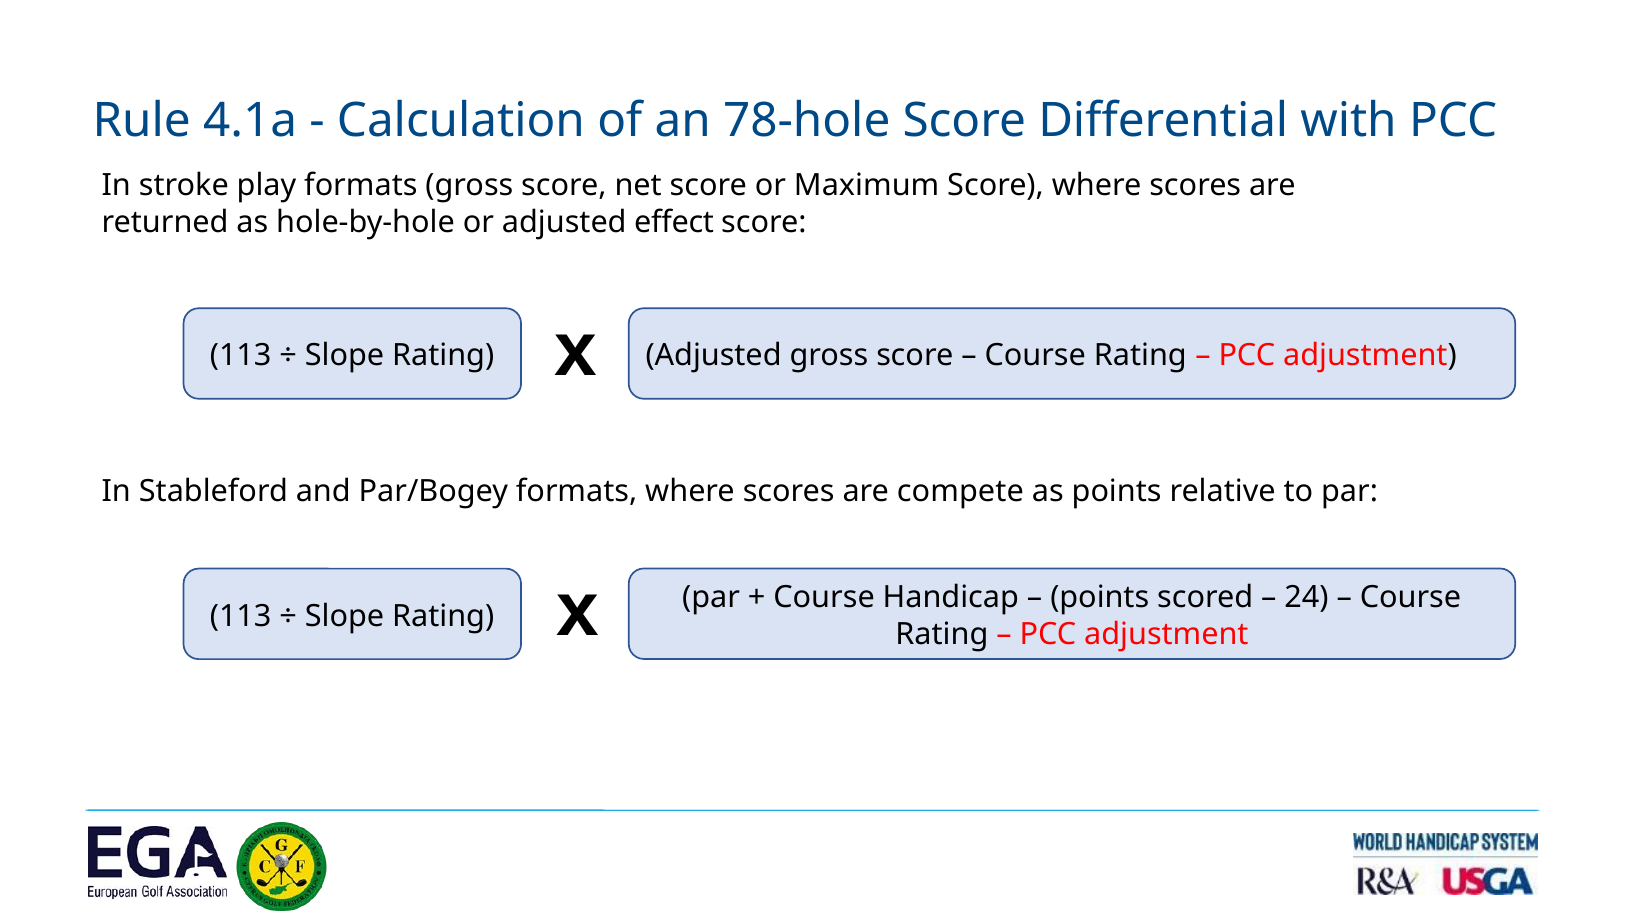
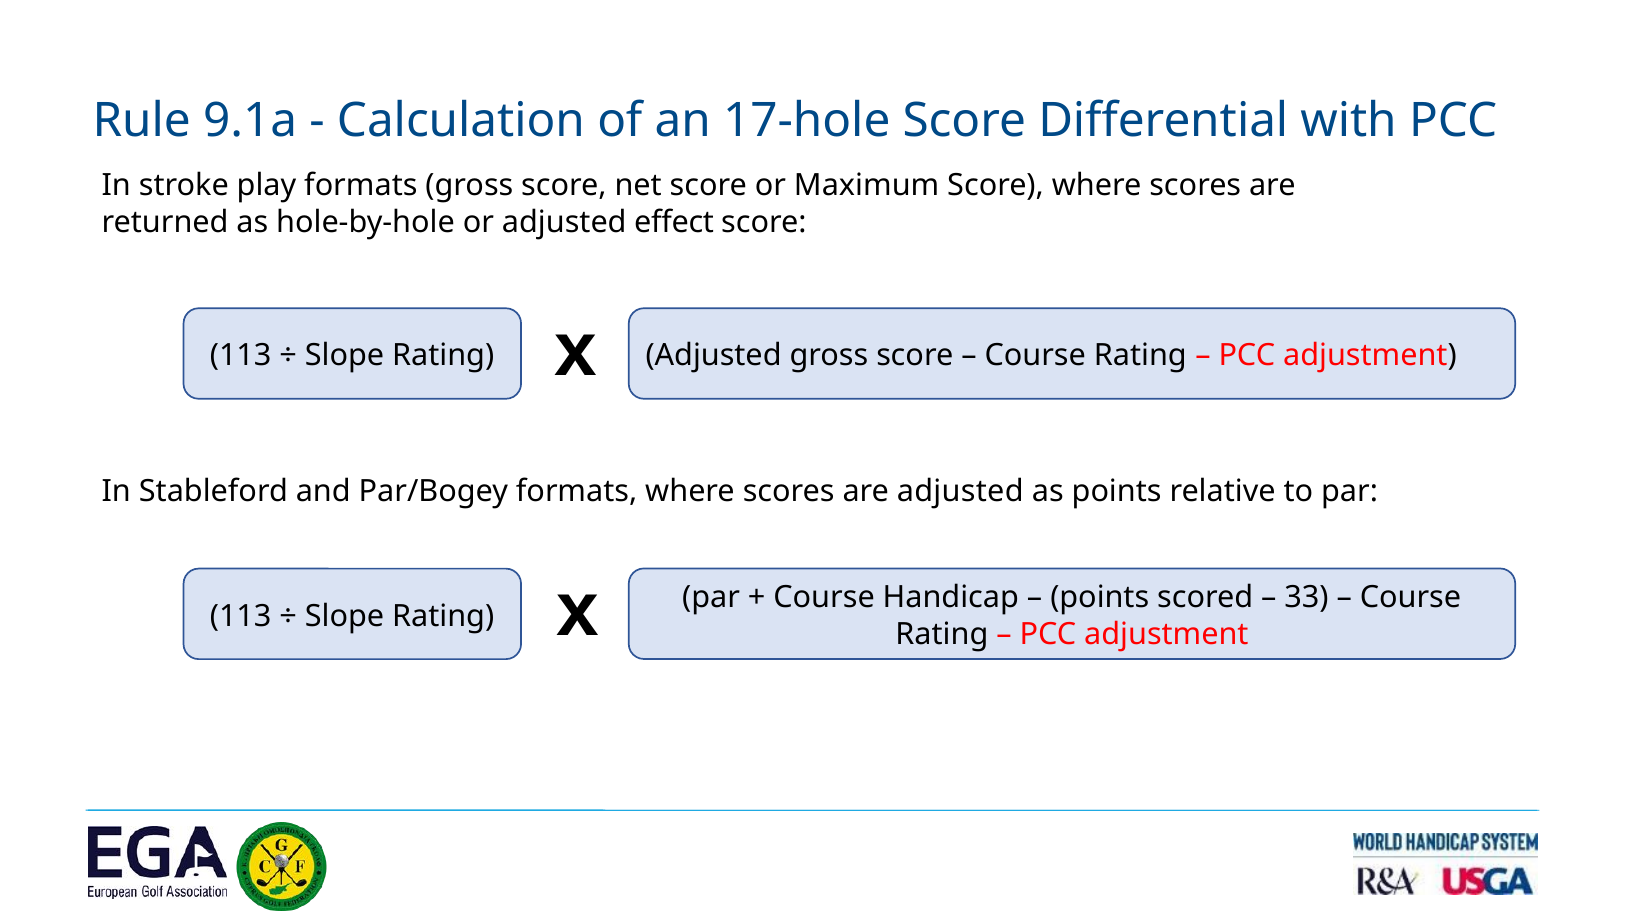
4.1a: 4.1a -> 9.1a (250, 121)
78-hole: 78-hole -> 17-hole (807, 121)
are compete: compete -> adjusted (960, 492)
24: 24 -> 33 (1306, 598)
